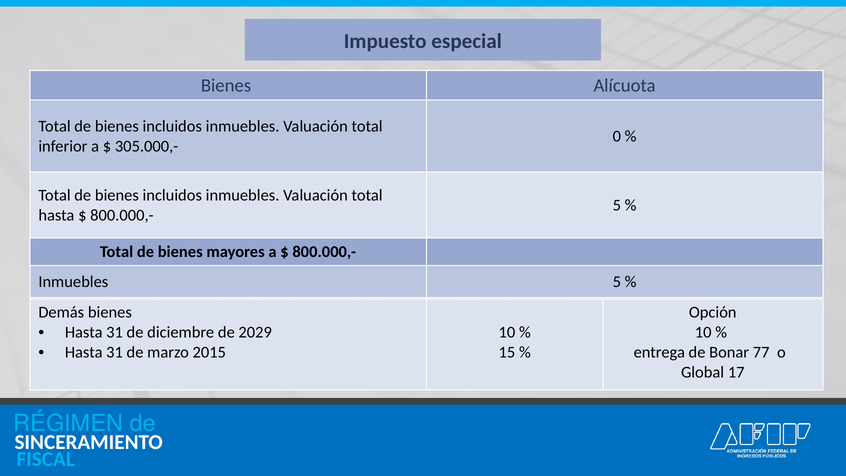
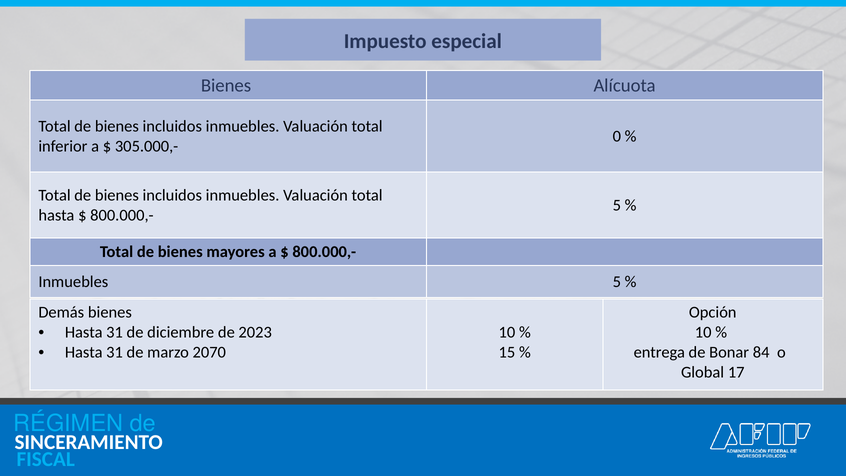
2029: 2029 -> 2023 (255, 332)
2015: 2015 -> 2070 (209, 352)
77: 77 -> 84 (761, 352)
